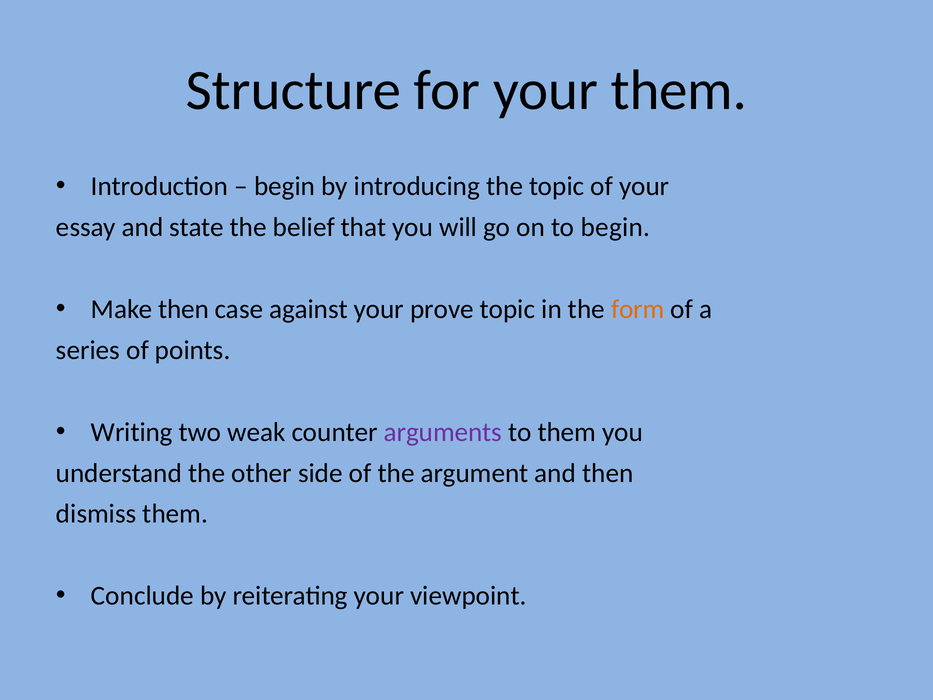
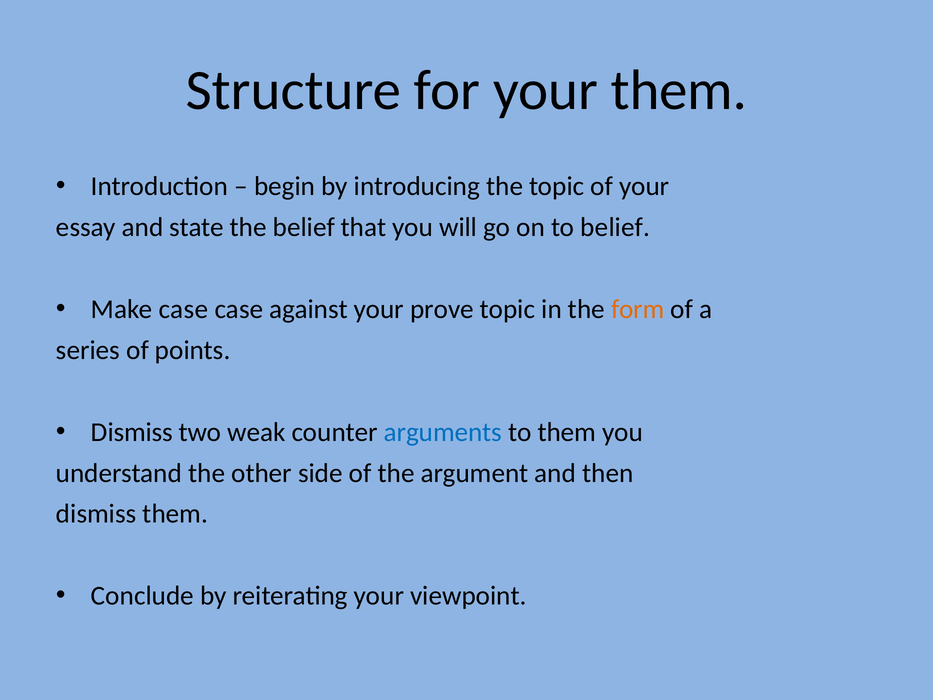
to begin: begin -> belief (615, 227)
Make then: then -> case (183, 309)
Writing: Writing -> Dismiss (132, 432)
arguments colour: purple -> blue (443, 432)
